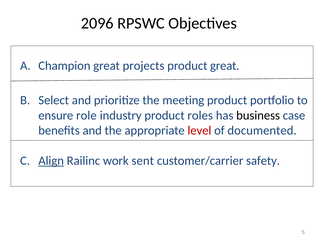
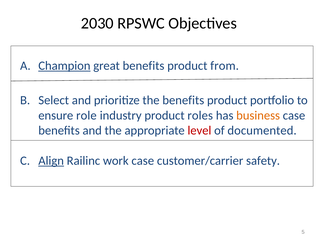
2096: 2096 -> 2030 (97, 23)
Champion underline: none -> present (64, 66)
great projects: projects -> benefits (144, 66)
product great: great -> from (225, 66)
the meeting: meeting -> benefits (183, 100)
business colour: black -> orange (258, 115)
work sent: sent -> case (143, 161)
